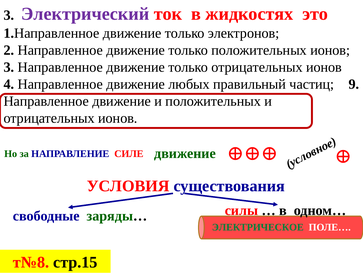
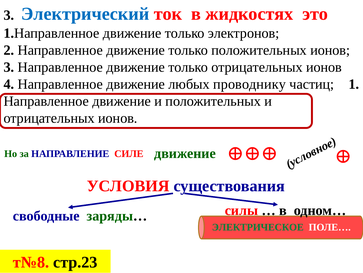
Электрический colour: purple -> blue (85, 14)
правильный: правильный -> проводнику (250, 84)
9: 9 -> 1 (354, 84)
стр.15: стр.15 -> стр.23 (75, 262)
